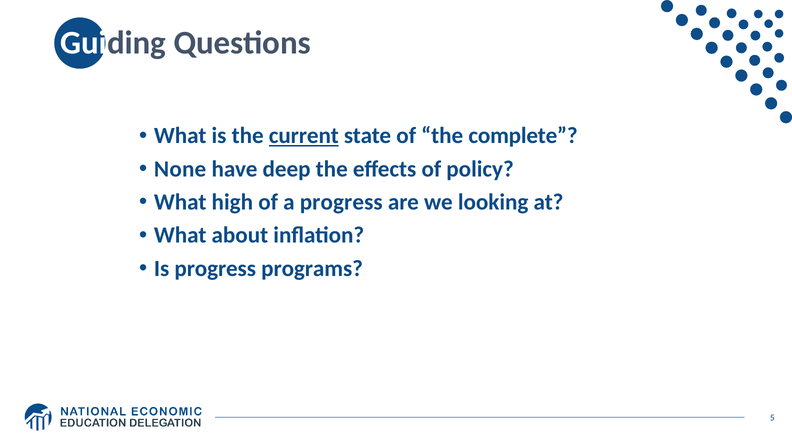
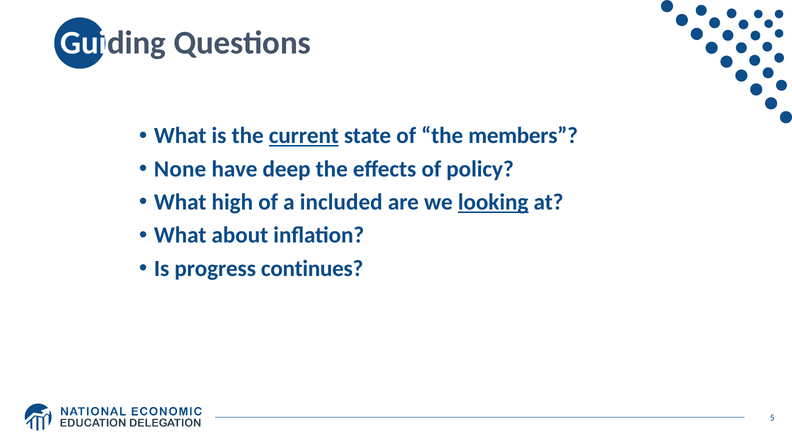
complete: complete -> members (523, 136)
a progress: progress -> included (341, 202)
looking underline: none -> present (493, 202)
programs: programs -> continues (312, 268)
